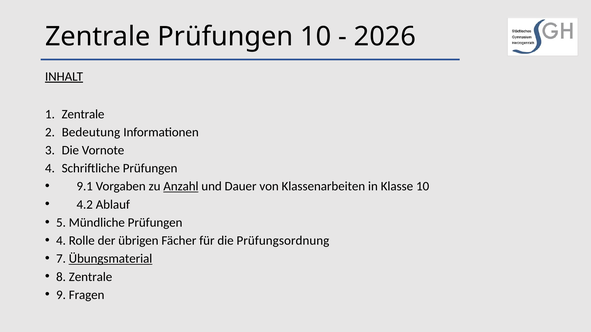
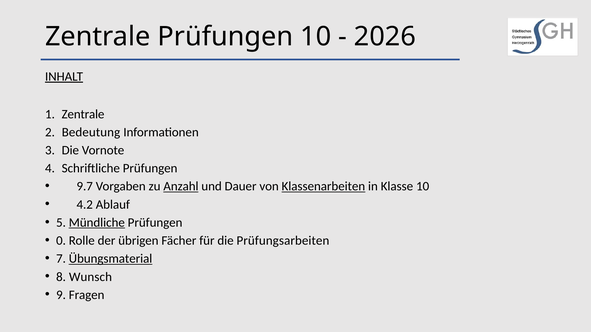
9.1: 9.1 -> 9.7 (85, 187)
Klassenarbeiten underline: none -> present (323, 187)
Mündliche underline: none -> present (97, 223)
4: 4 -> 0 (61, 241)
Prüfungsordnung: Prüfungsordnung -> Prüfungsarbeiten (283, 241)
8 Zentrale: Zentrale -> Wunsch (90, 277)
